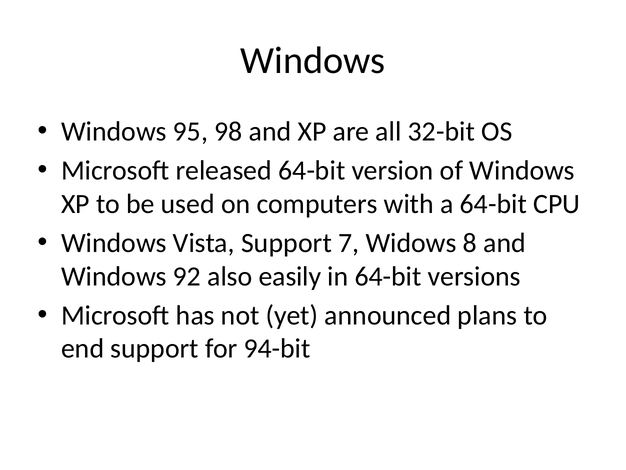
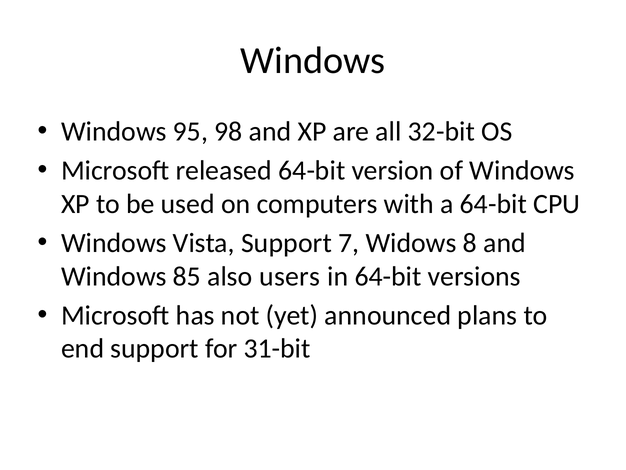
92: 92 -> 85 (187, 276)
easily: easily -> users (290, 276)
94-bit: 94-bit -> 31-bit (277, 348)
